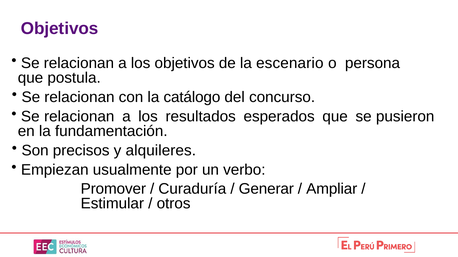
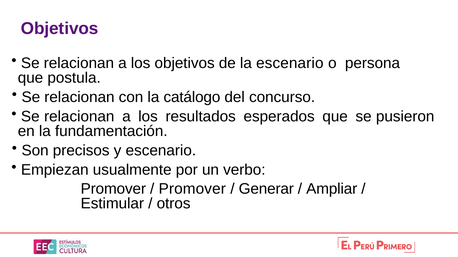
y alquileres: alquileres -> escenario (161, 151)
Curaduría: Curaduría -> Promover (192, 189)
